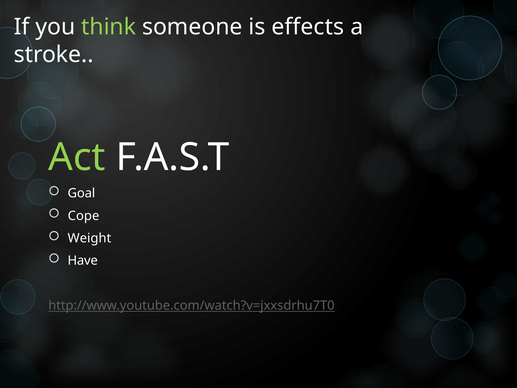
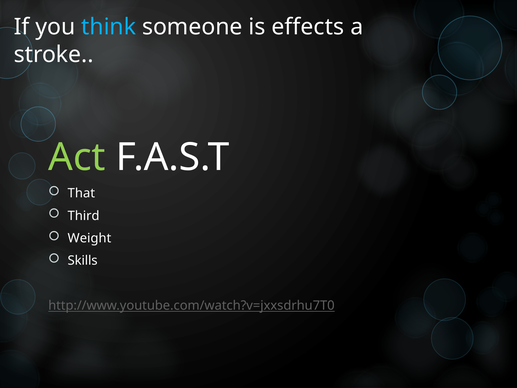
think colour: light green -> light blue (109, 27)
Goal: Goal -> That (81, 193)
Cope: Cope -> Third (84, 216)
Have: Have -> Skills (83, 261)
